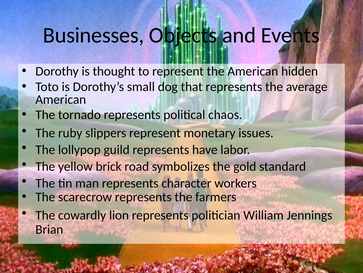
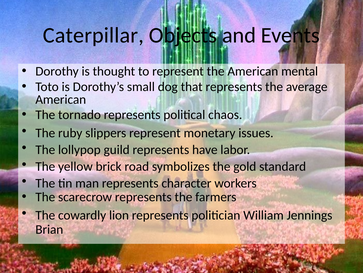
Businesses: Businesses -> Caterpillar (93, 35)
hidden: hidden -> mental (300, 71)
